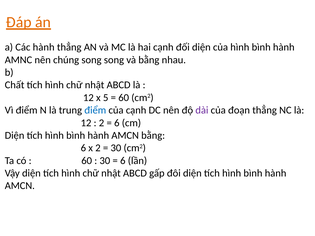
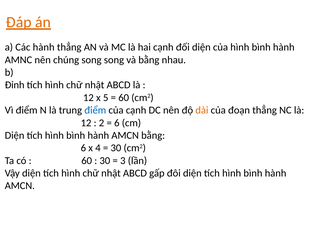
Chất: Chất -> Đỉnh (15, 85)
dài colour: purple -> orange (202, 110)
x 2: 2 -> 4 (98, 148)
6: 6 -> 3 (123, 161)
